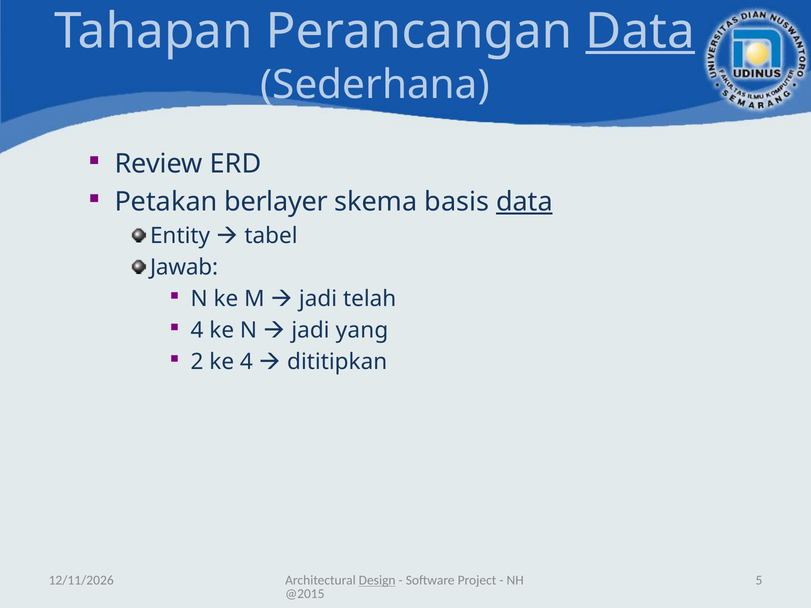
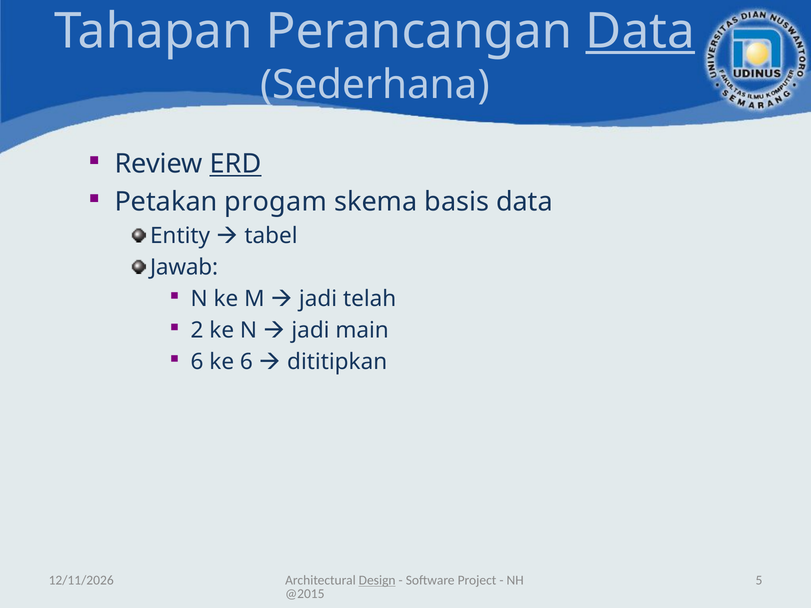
ERD underline: none -> present (236, 164)
berlayer: berlayer -> progam (276, 202)
data underline: present -> none (524, 202)
4: 4 -> 2 (197, 330)
yang: yang -> main (362, 330)
2: 2 -> 6 (197, 362)
ke 4: 4 -> 6 (246, 362)
